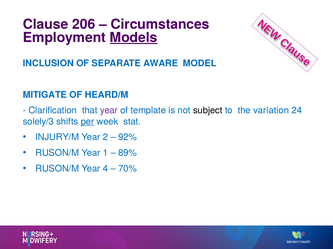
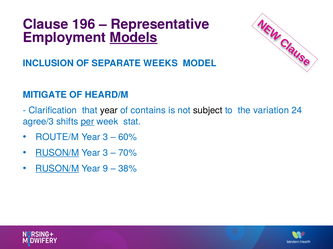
206: 206 -> 196 (84, 24)
Circumstances: Circumstances -> Representative (160, 24)
AWARE: AWARE -> WEEKS (161, 64)
year colour: purple -> black (109, 111)
template: template -> contains (148, 111)
solely/3: solely/3 -> agree/3 (38, 122)
INJURY/M: INJURY/M -> ROUTE/M (57, 138)
2: 2 -> 3 (105, 138)
92%: 92% -> 60% (128, 138)
RUSON/M underline: none -> present (57, 153)
1: 1 -> 3 (105, 153)
89%: 89% -> 70% (128, 153)
RUSON/M underline: none -> present (57, 169)
4: 4 -> 9 (105, 169)
70%: 70% -> 38% (128, 169)
